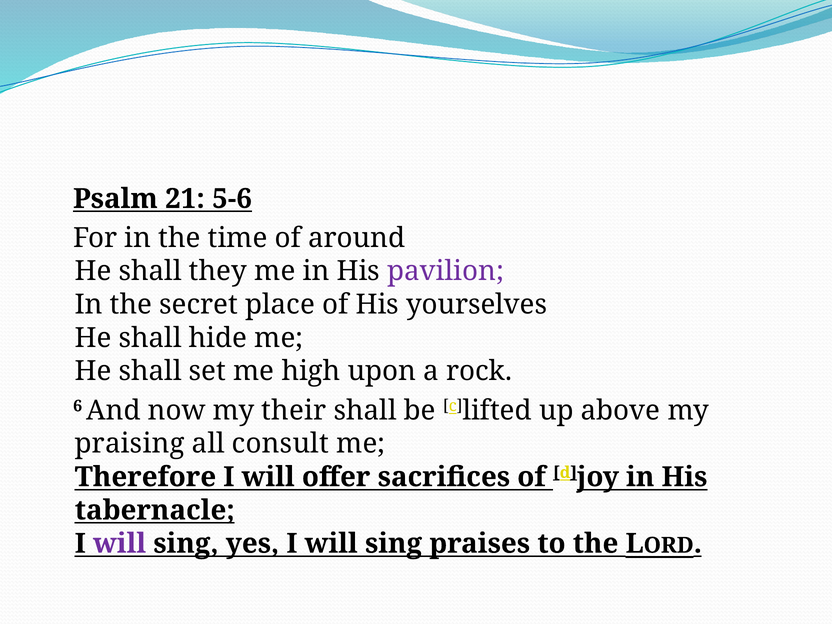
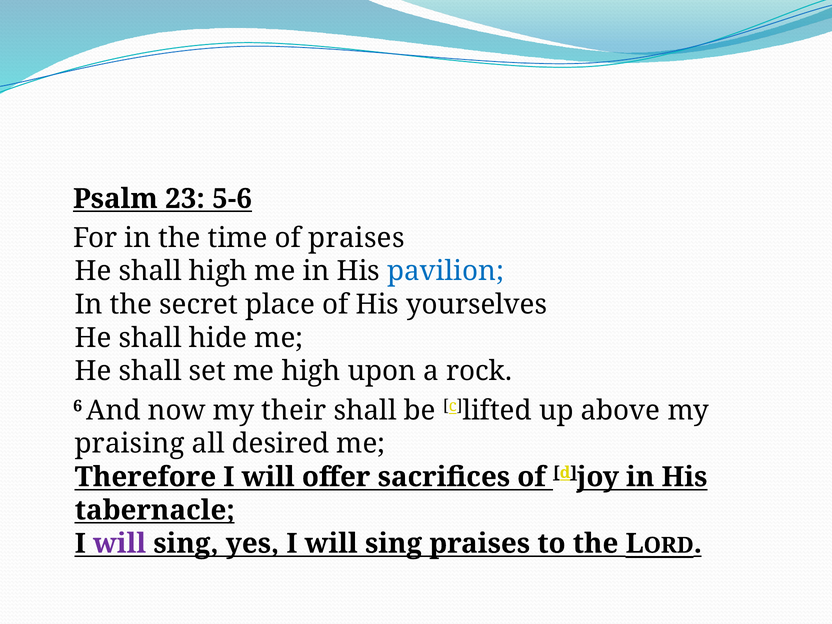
21: 21 -> 23 (185, 199)
of around: around -> praises (356, 238)
shall they: they -> high (218, 271)
pavilion colour: purple -> blue (446, 271)
consult: consult -> desired (281, 444)
